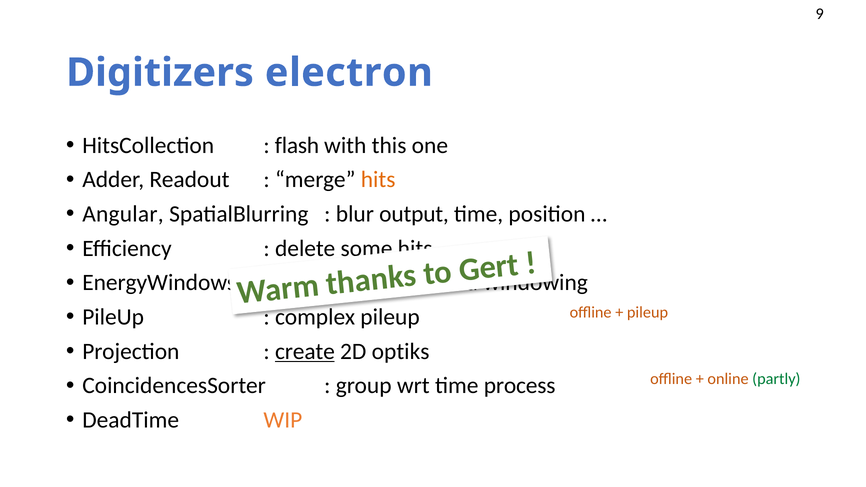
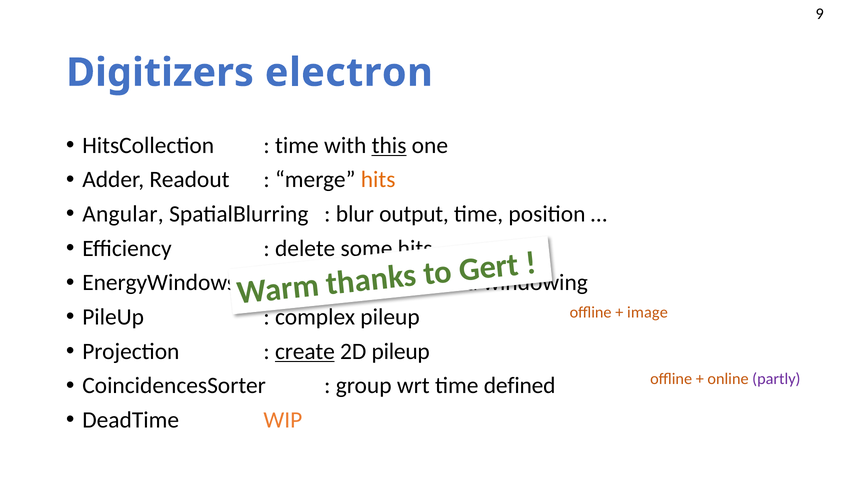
flash: flash -> time (297, 145)
this underline: none -> present (389, 145)
pileup: pileup -> image (647, 313)
2D optiks: optiks -> pileup (401, 351)
partly colour: green -> purple (776, 379)
process: process -> defined (520, 386)
